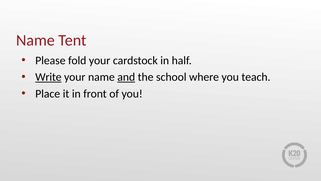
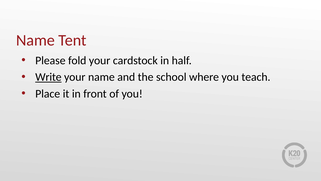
and underline: present -> none (126, 77)
